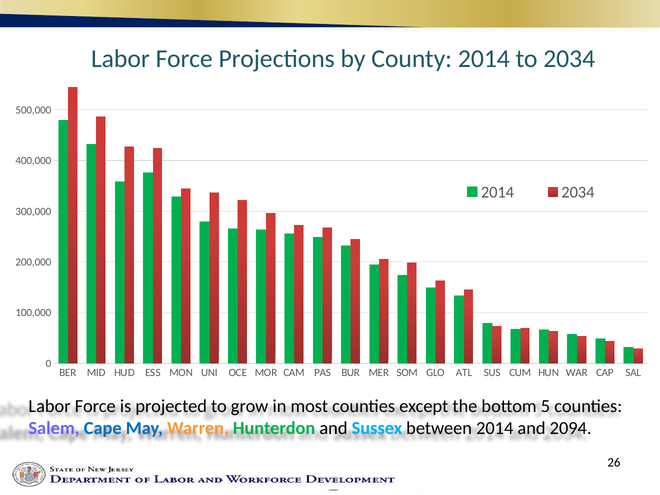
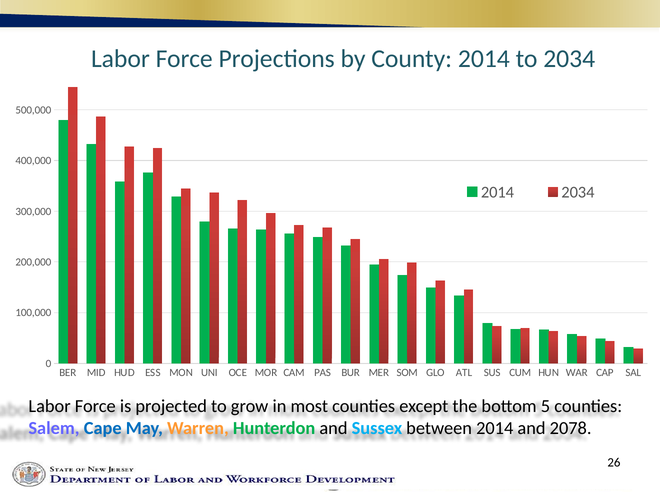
2094: 2094 -> 2078 (571, 428)
